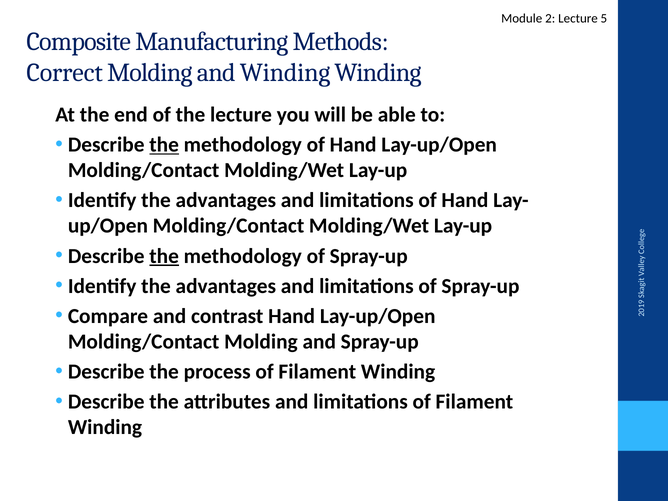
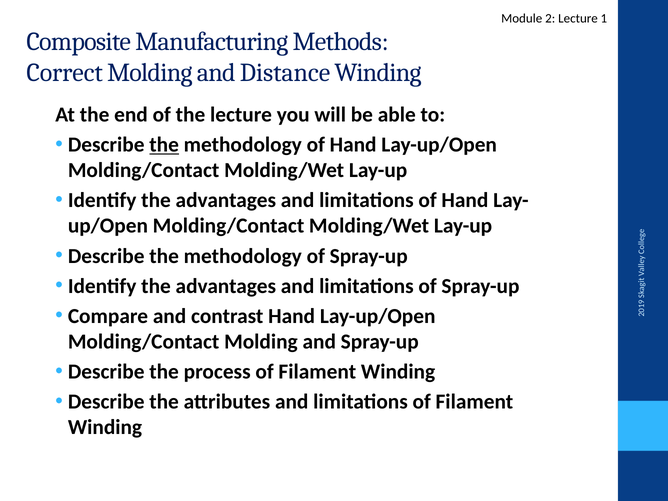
Lecture 5: 5 -> 1 (604, 19)
and Winding: Winding -> Distance (285, 73)
the underline: present -> none (164, 256)
